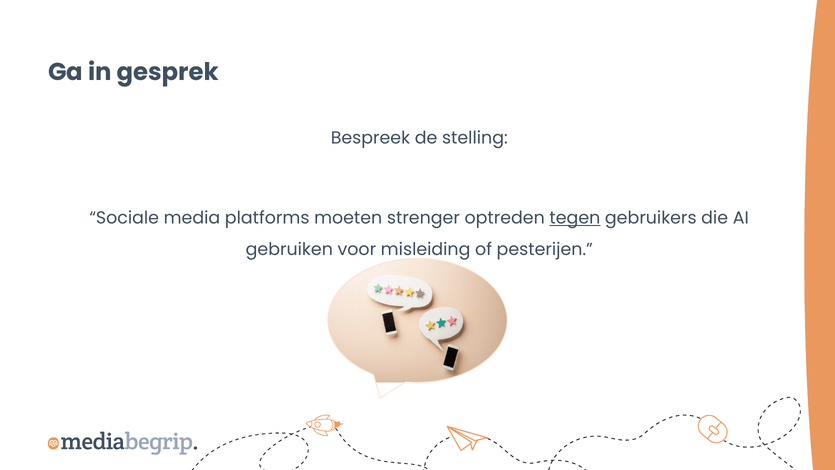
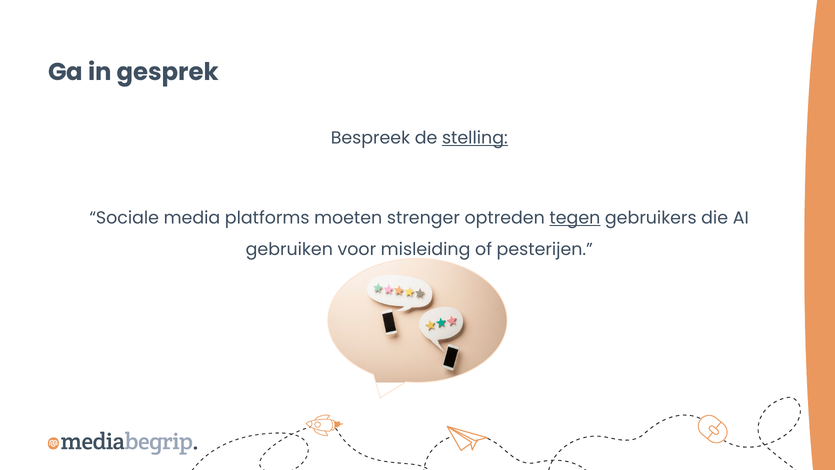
stelling underline: none -> present (475, 138)
